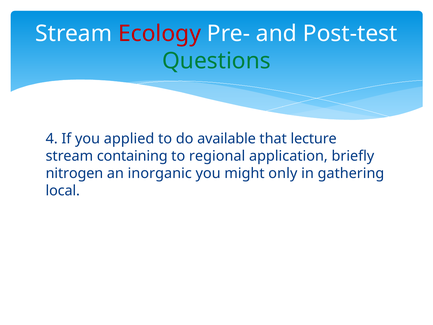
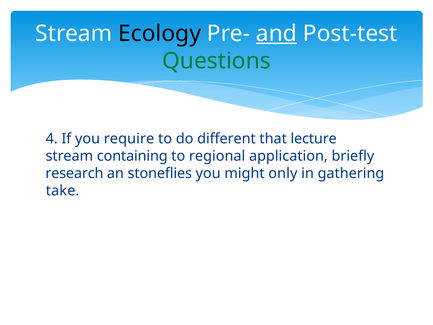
Ecology colour: red -> black (160, 34)
and underline: none -> present (276, 34)
applied: applied -> require (129, 139)
available: available -> different (226, 139)
nitrogen: nitrogen -> research (74, 173)
inorganic: inorganic -> stoneflies (160, 173)
local: local -> take (63, 190)
